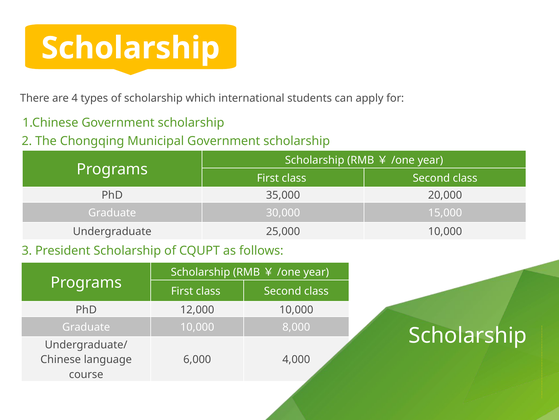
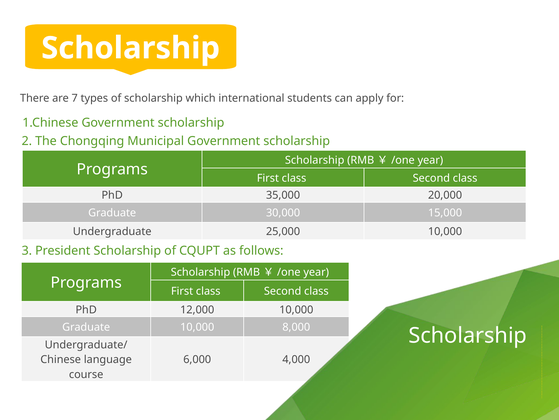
4: 4 -> 7 (75, 98)
